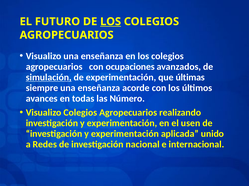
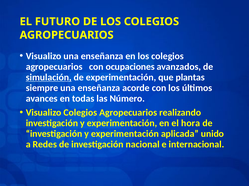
LOS underline: present -> none (111, 22)
últimas: últimas -> plantas (190, 78)
usen: usen -> hora (191, 124)
